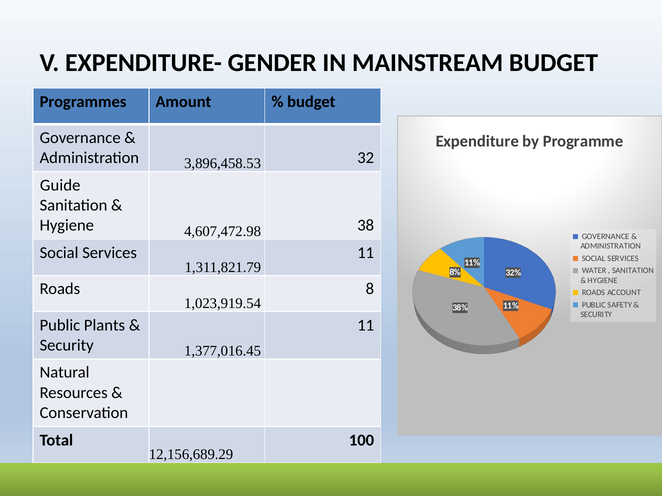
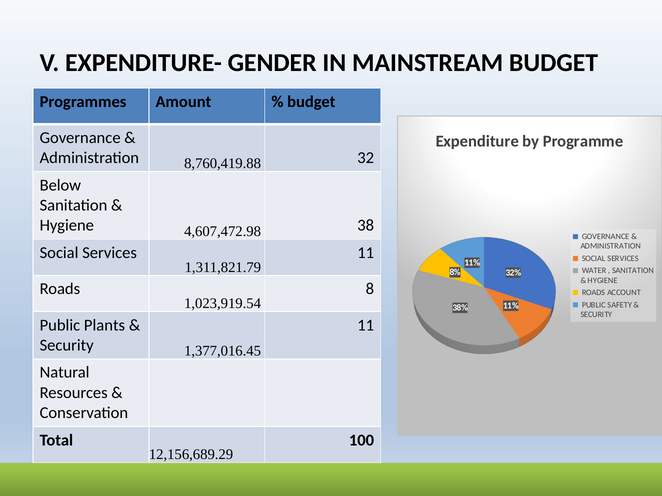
3,896,458.53: 3,896,458.53 -> 8,760,419.88 (223, 164)
Guide: Guide -> Below (60, 185)
